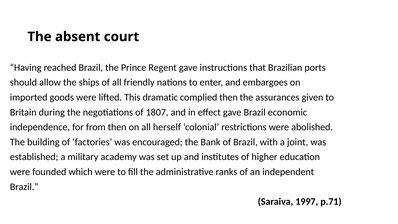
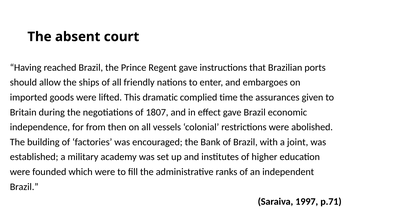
complied then: then -> time (229, 97)
herself: herself -> vessels (167, 127)
